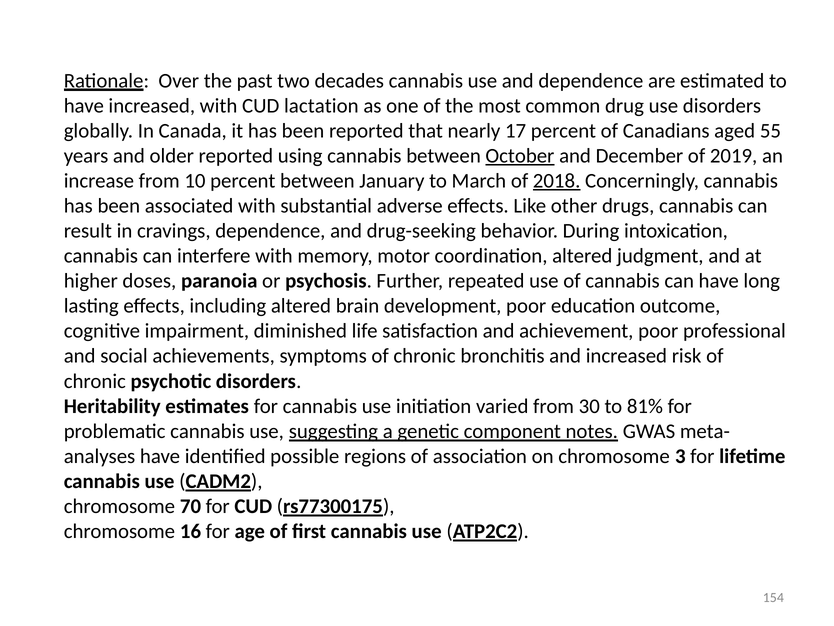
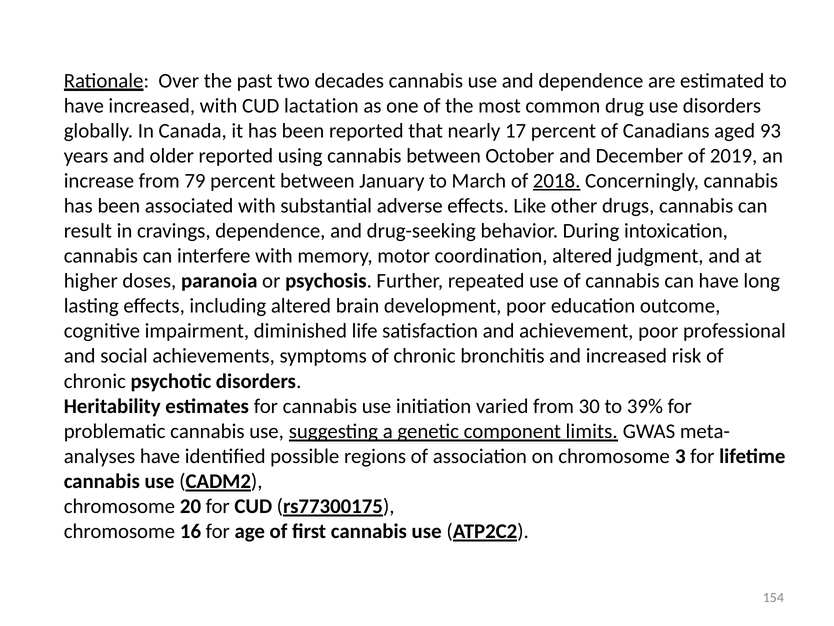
55: 55 -> 93 (770, 131)
October underline: present -> none (520, 156)
10: 10 -> 79 (195, 181)
81%: 81% -> 39% (645, 406)
notes: notes -> limits (592, 431)
70: 70 -> 20 (191, 506)
